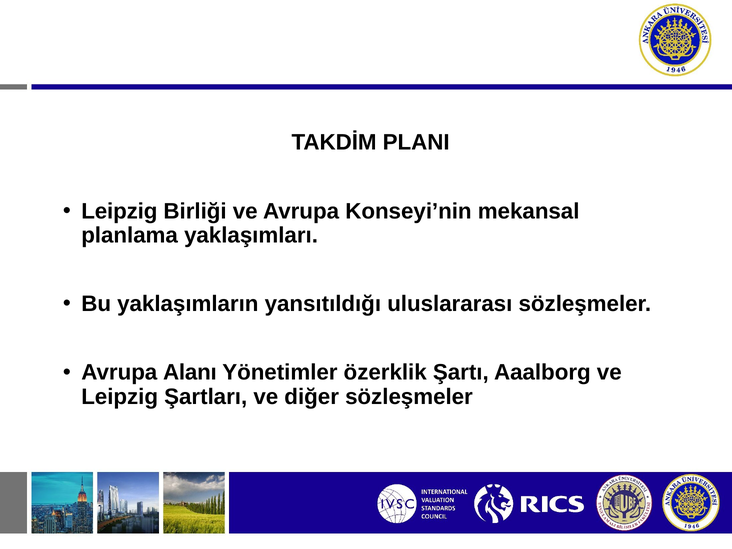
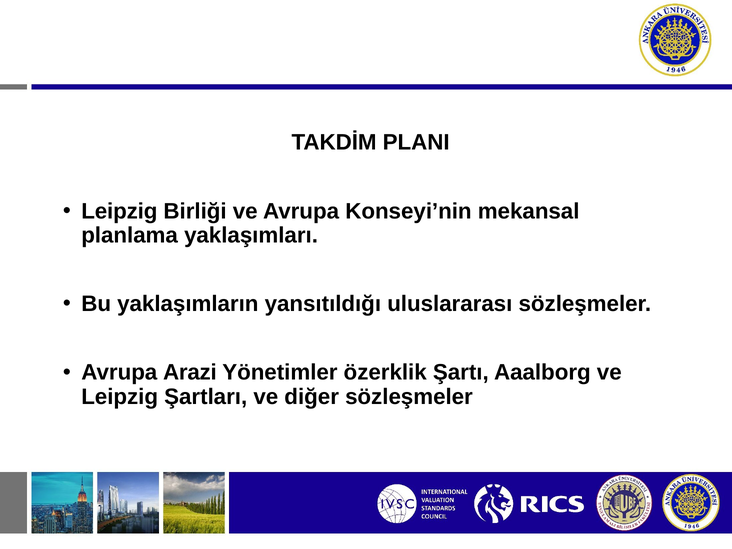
Alanı: Alanı -> Arazi (190, 373)
